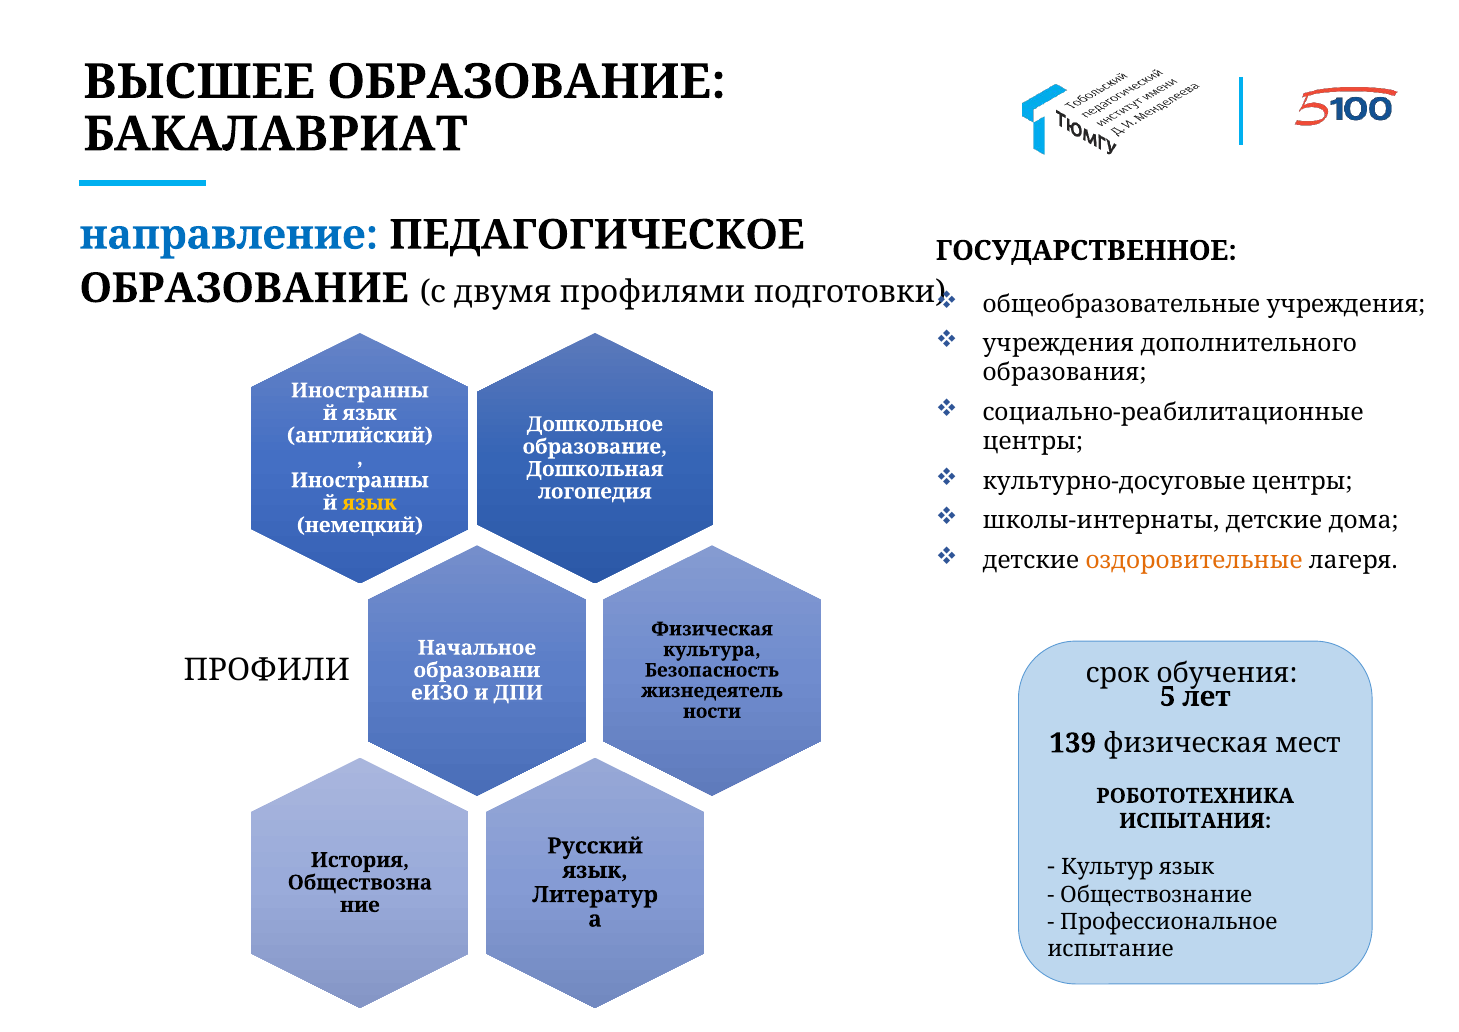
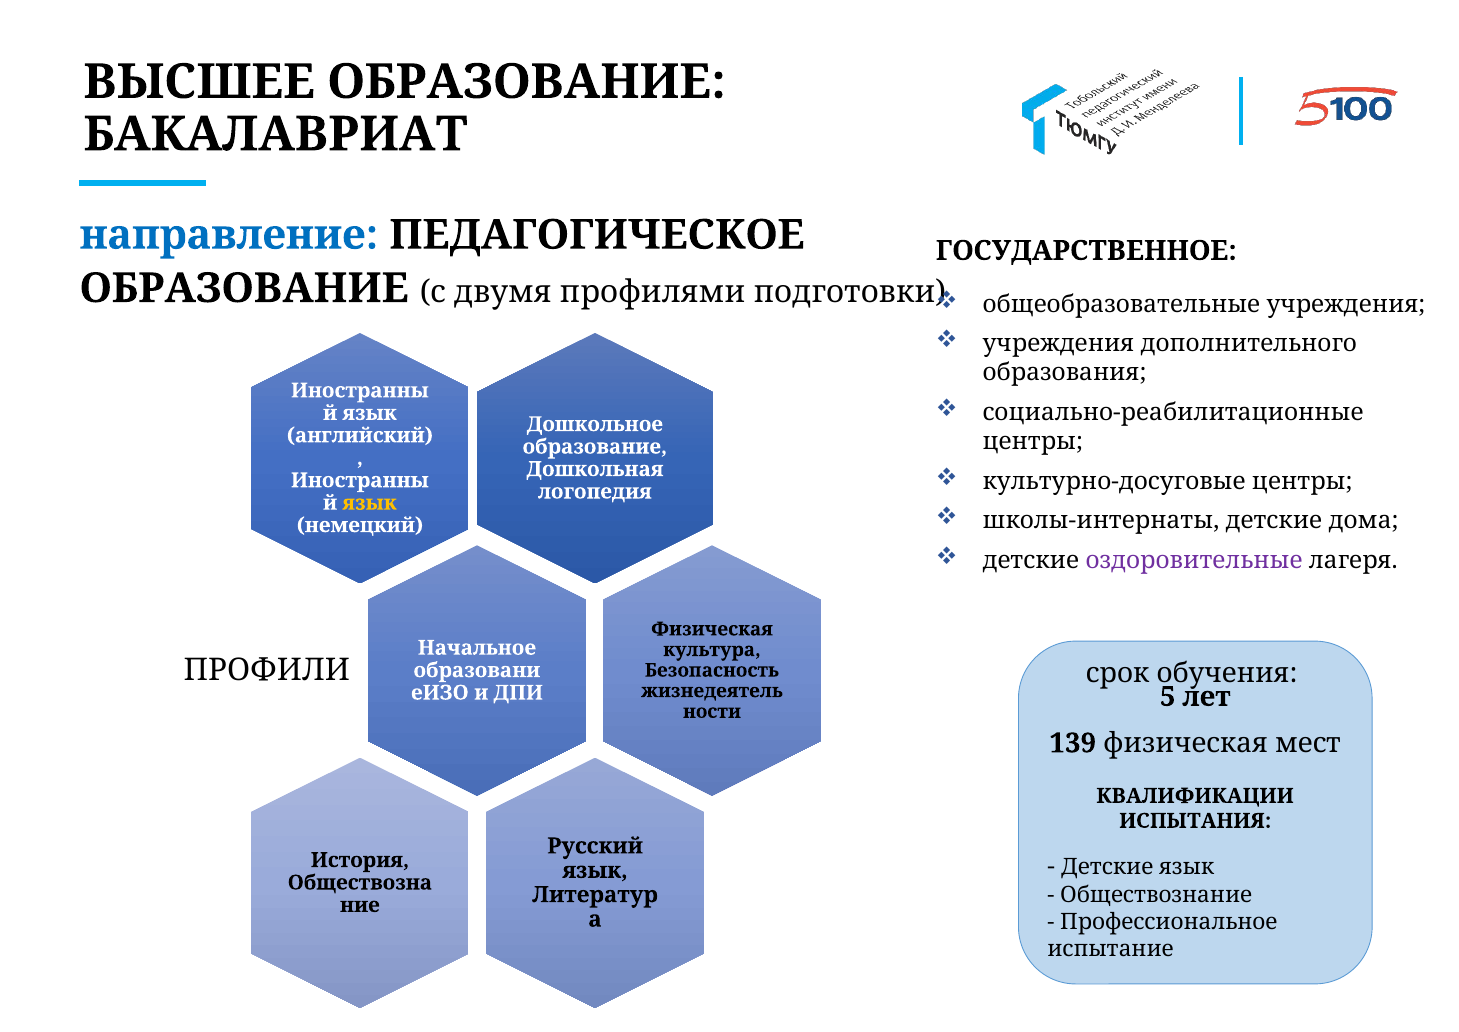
оздоровительные colour: orange -> purple (1194, 560)
РОБОТОТЕХНИКА: РОБОТОТЕХНИКА -> КВАЛИФИКАЦИИ (1195, 796)
Культур: Культур -> Детские (1107, 867)
